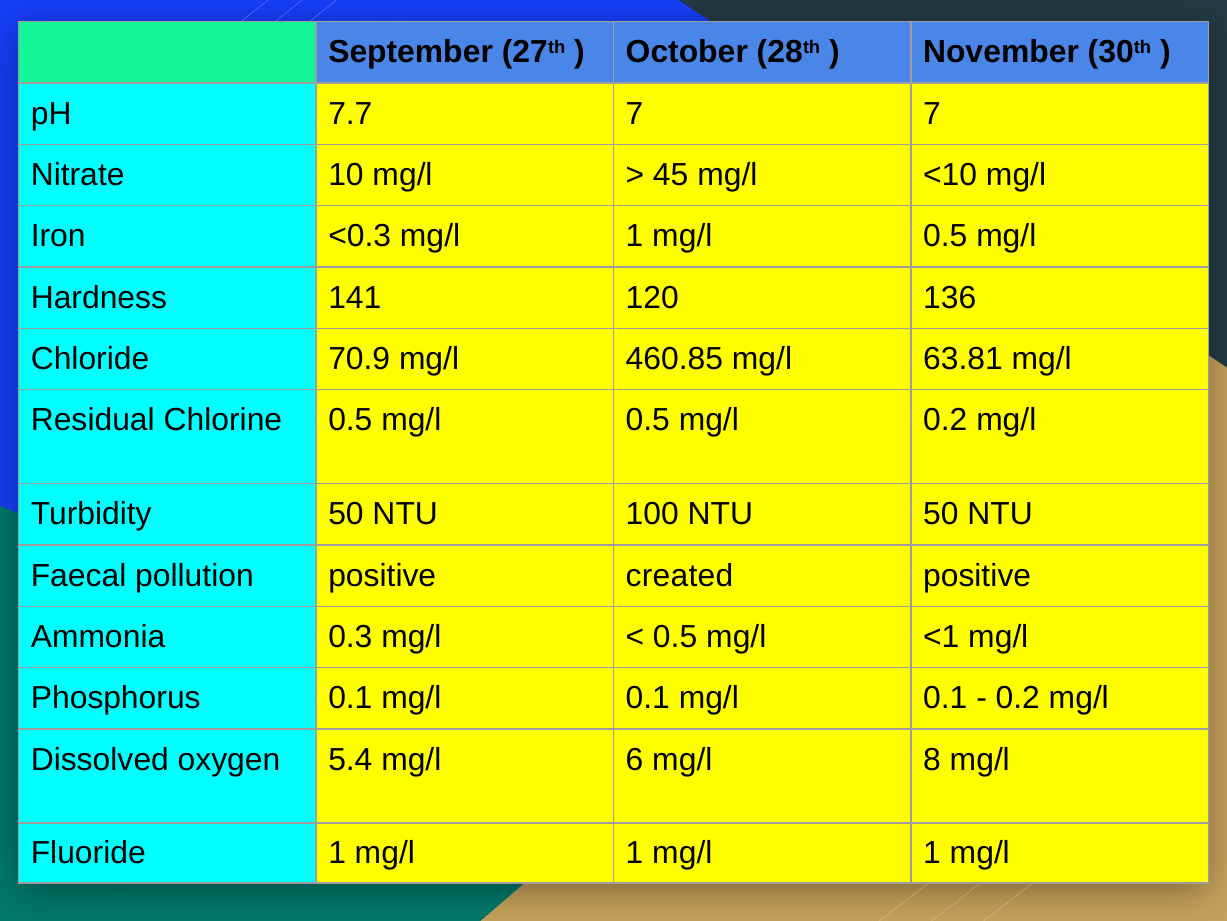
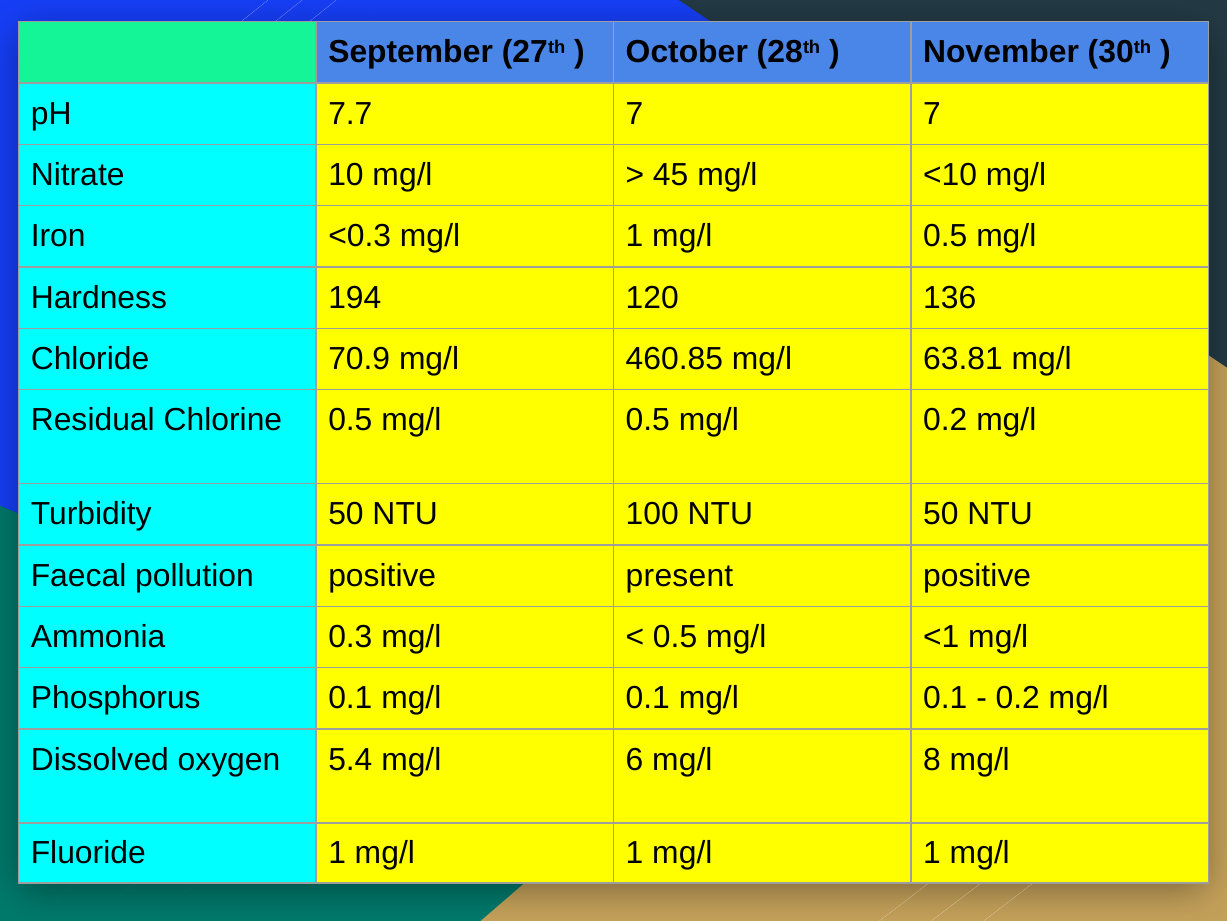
141: 141 -> 194 (355, 297)
created: created -> present (680, 575)
